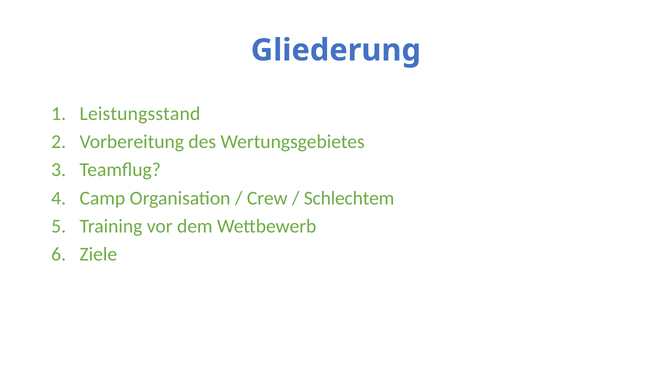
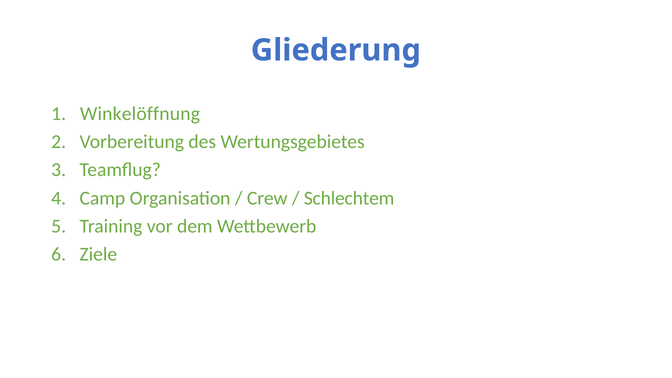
Leistungsstand: Leistungsstand -> Winkelöffnung (140, 114)
